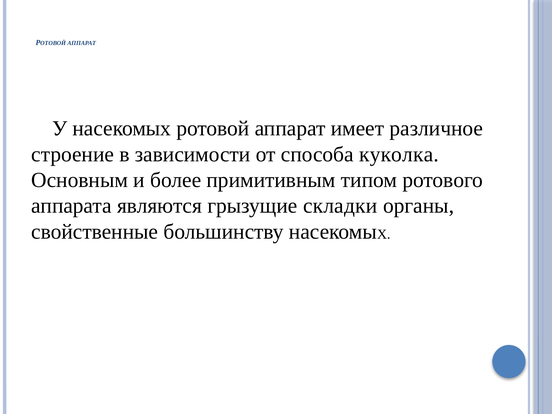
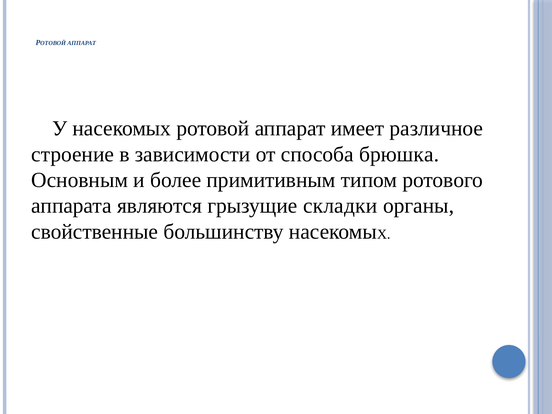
куколка: куколка -> брюшка (399, 154)
